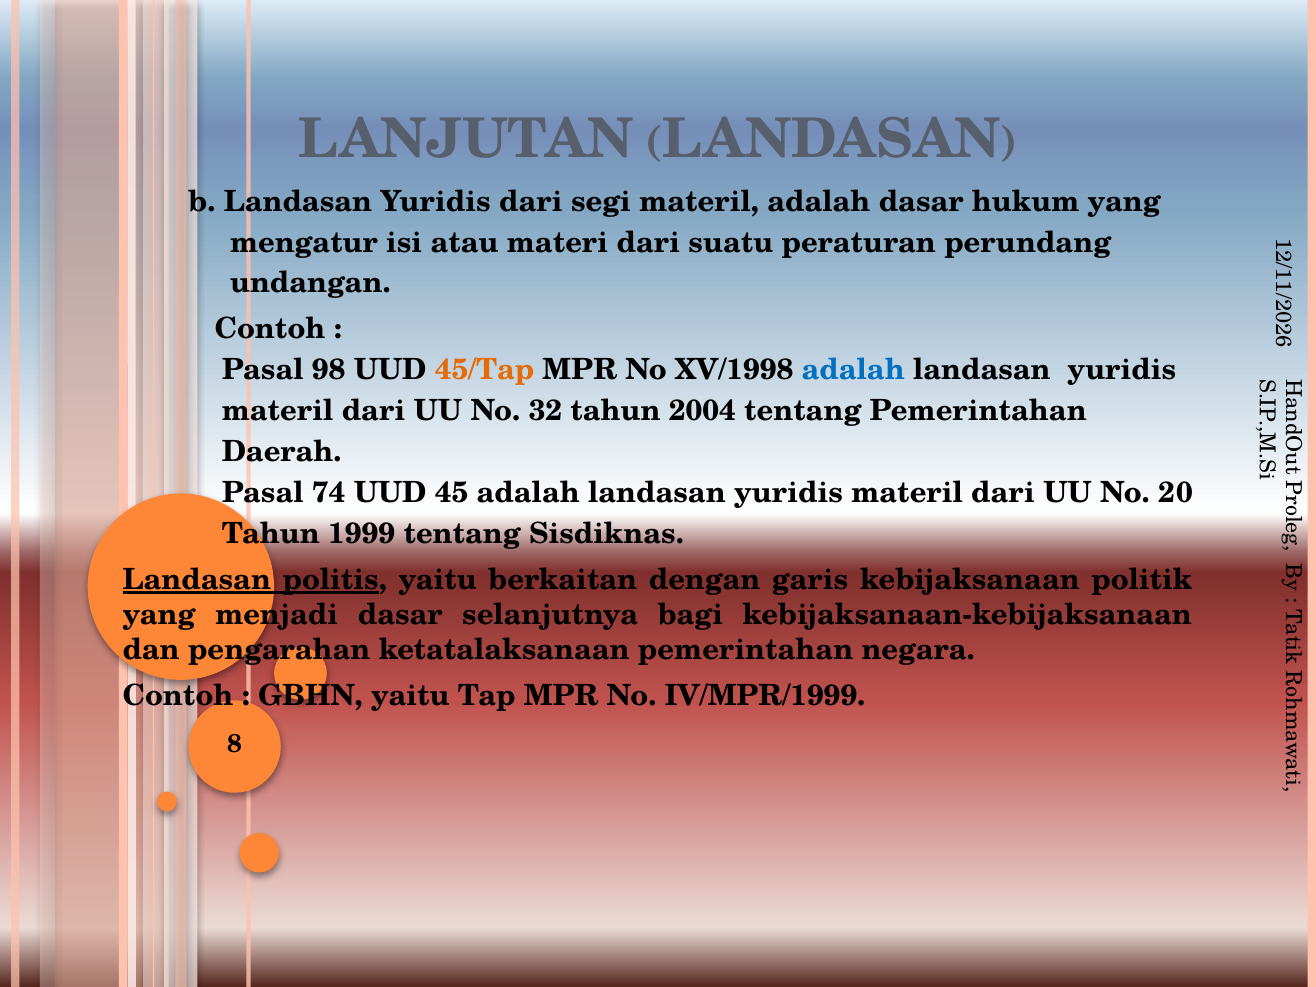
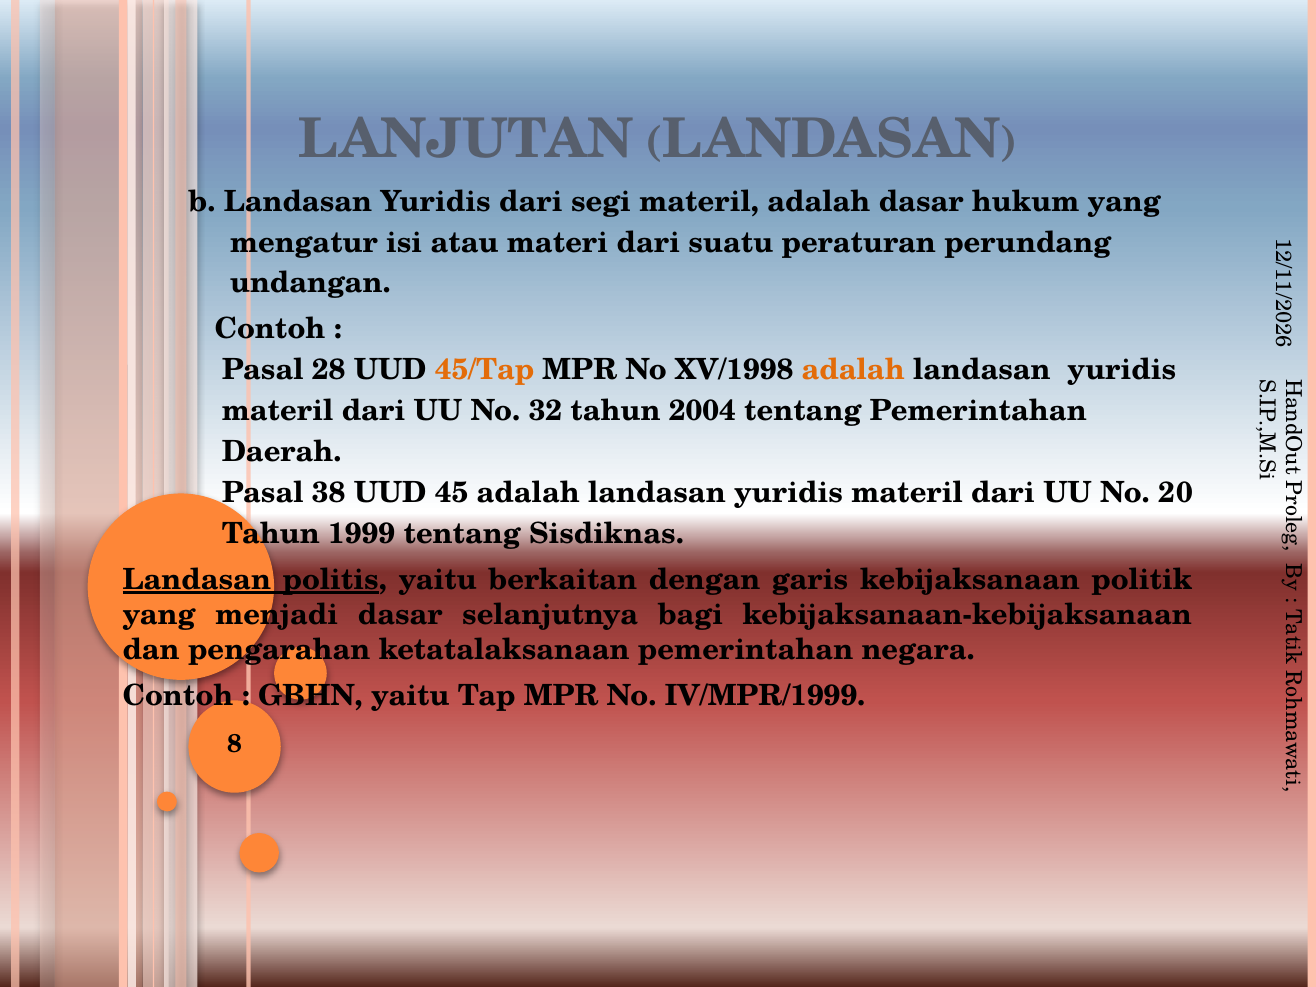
98: 98 -> 28 (329, 370)
adalah colour: blue -> orange (853, 370)
74: 74 -> 38 (329, 493)
